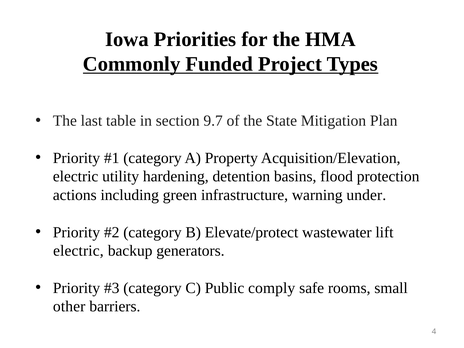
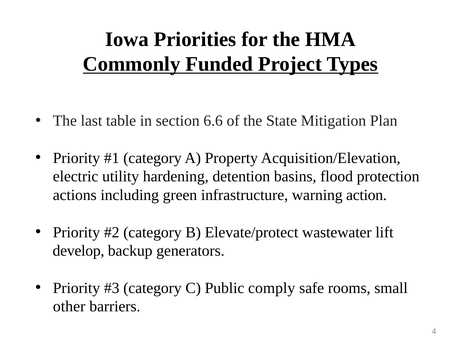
9.7: 9.7 -> 6.6 (213, 121)
under: under -> action (366, 195)
electric: electric -> develop (79, 251)
